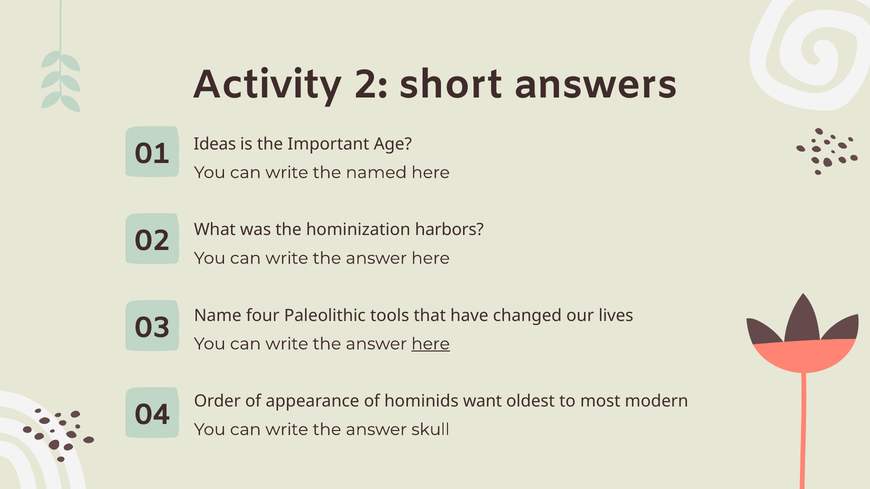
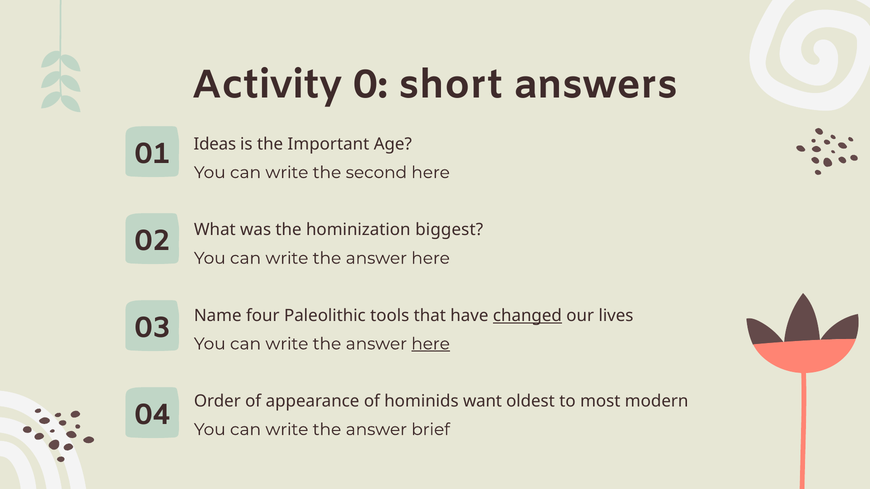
2: 2 -> 0 (371, 85)
named: named -> second (376, 173)
harbors: harbors -> biggest (449, 230)
changed underline: none -> present (527, 316)
skull: skull -> brief (431, 430)
